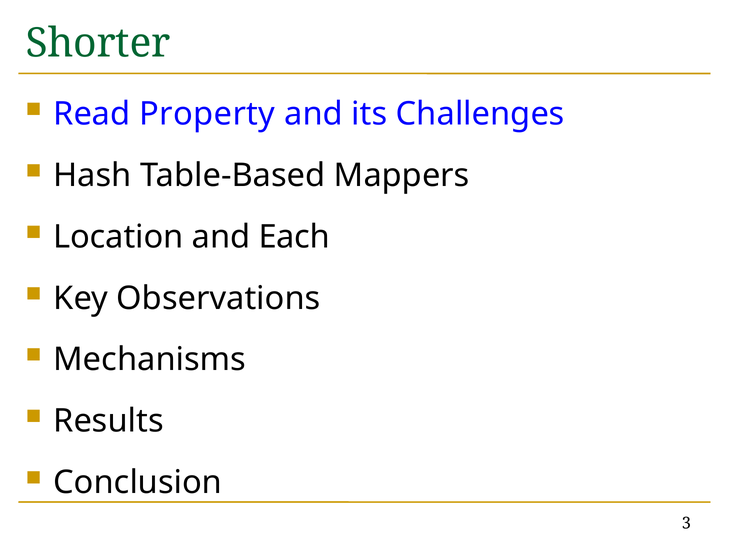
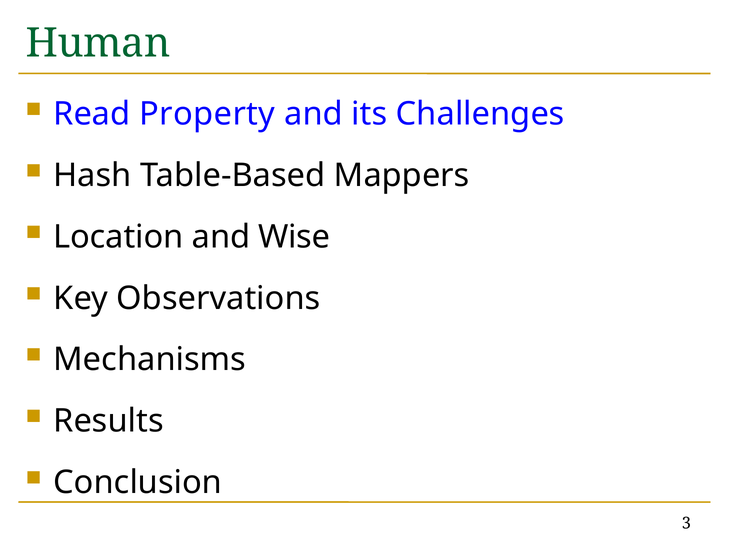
Shorter: Shorter -> Human (98, 43)
Each: Each -> Wise (294, 237)
